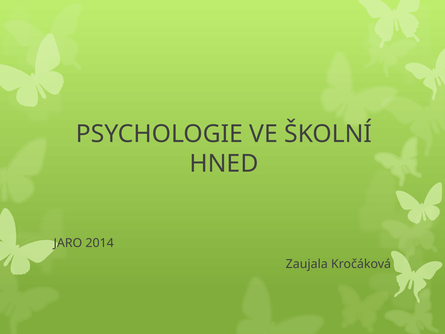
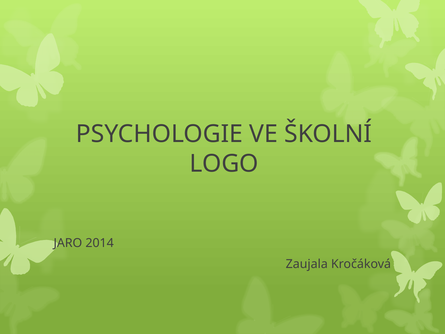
HNED: HNED -> LOGO (224, 164)
